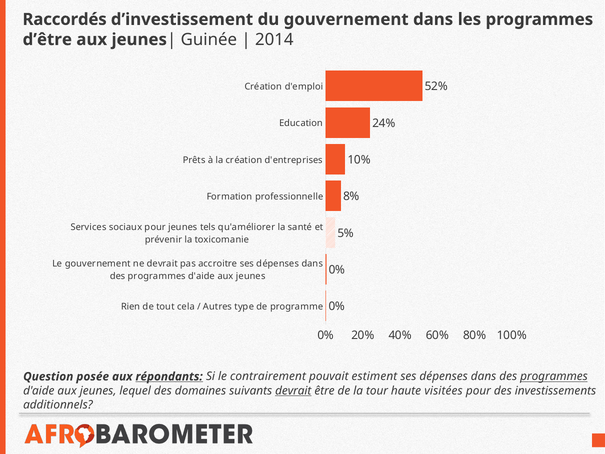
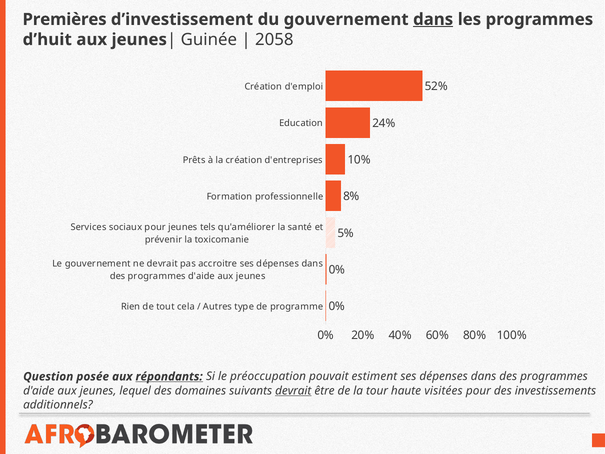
Raccordés: Raccordés -> Premières (65, 19)
dans underline: none -> present (433, 19)
d’être: d’être -> d’huit (47, 40)
2014: 2014 -> 2058 (274, 40)
contrairement: contrairement -> préoccupation (268, 376)
programmes underline: present -> none (554, 376)
